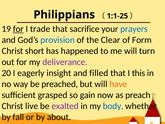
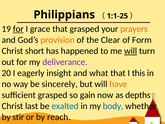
trade: trade -> grace (40, 29)
that sacrifice: sacrifice -> grasped (85, 29)
prayers colour: blue -> orange (134, 29)
provision colour: blue -> orange (58, 40)
will underline: none -> present (131, 51)
filled: filled -> what (99, 73)
preached: preached -> sincerely (60, 84)
preach: preach -> depths (138, 95)
live: live -> last (32, 106)
exalted colour: purple -> blue (65, 106)
fall: fall -> stir (18, 117)
about: about -> reach (59, 117)
